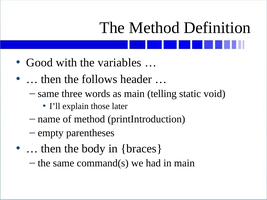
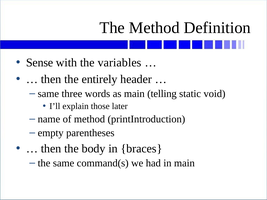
Good: Good -> Sense (40, 63)
follows: follows -> entirely (100, 79)
